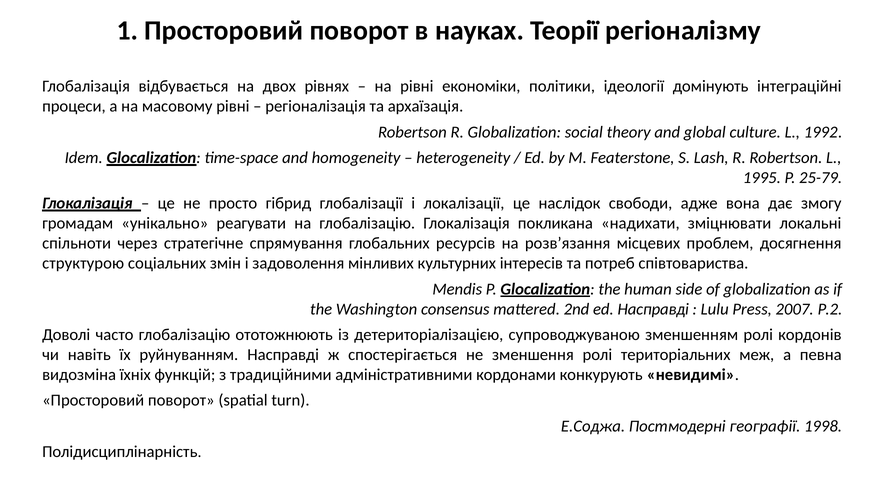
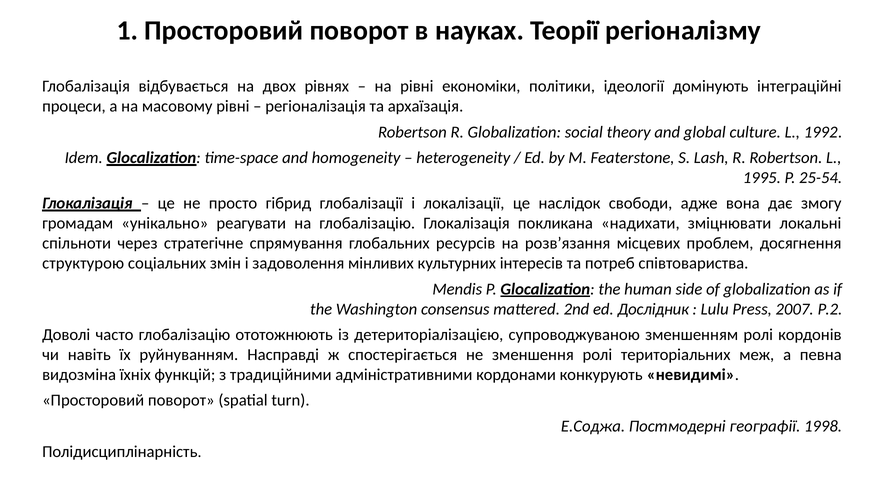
25-79: 25-79 -> 25-54 (821, 178)
ed Насправді: Насправді -> Дослідник (653, 309)
